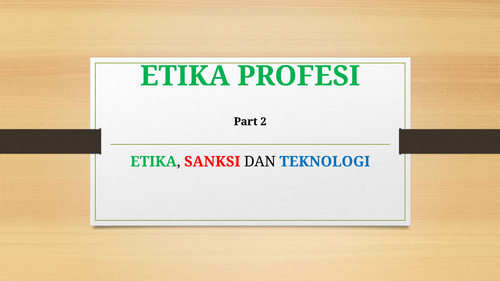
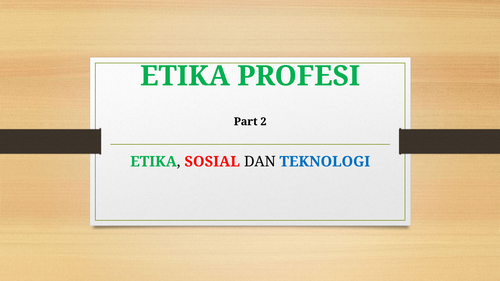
SANKSI: SANKSI -> SOSIAL (212, 162)
